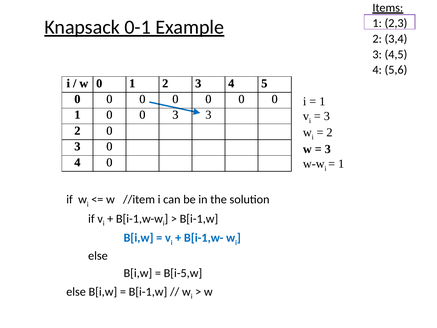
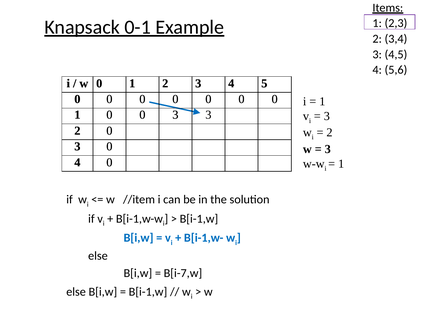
B[i-5,w: B[i-5,w -> B[i-7,w (183, 273)
